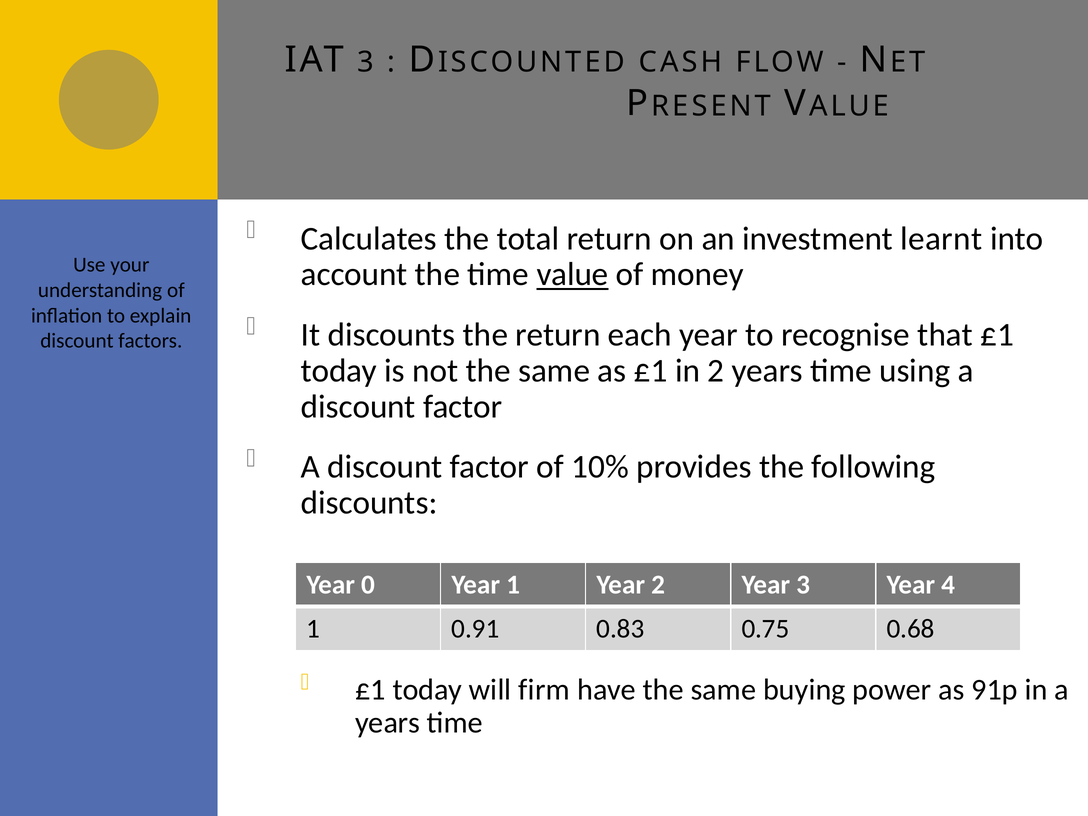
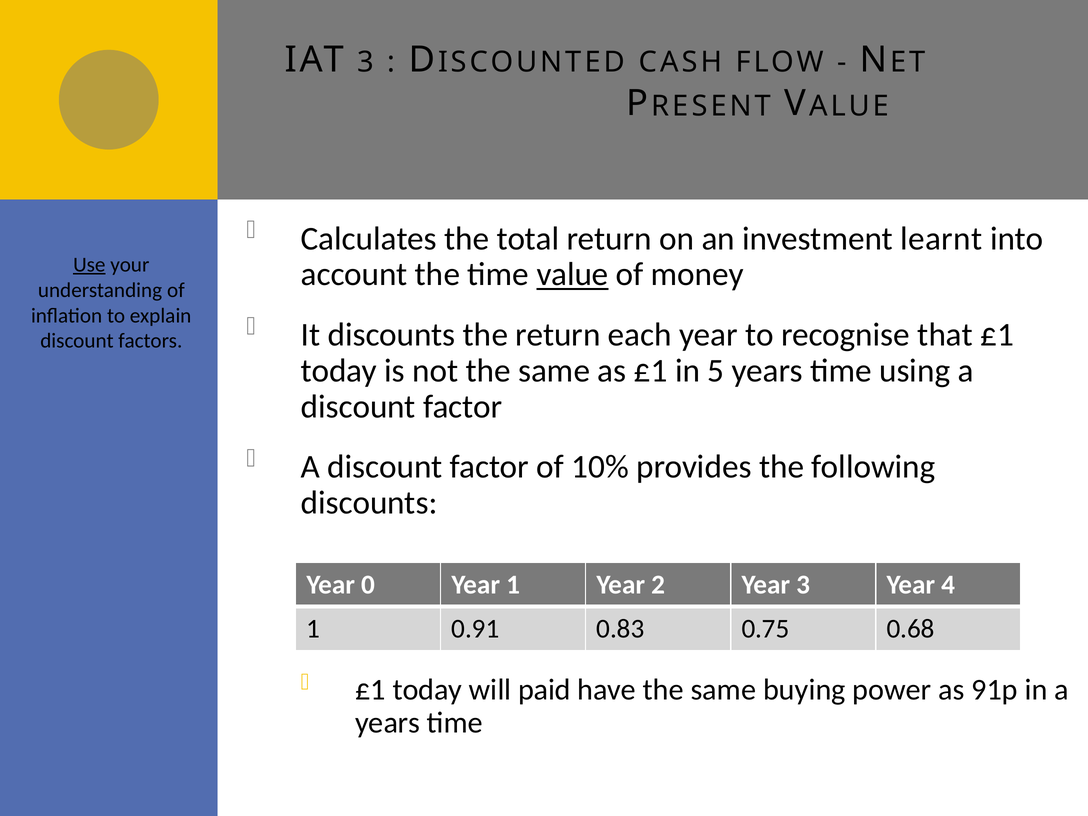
Use underline: none -> present (89, 265)
in 2: 2 -> 5 (716, 371)
firm: firm -> paid (544, 690)
